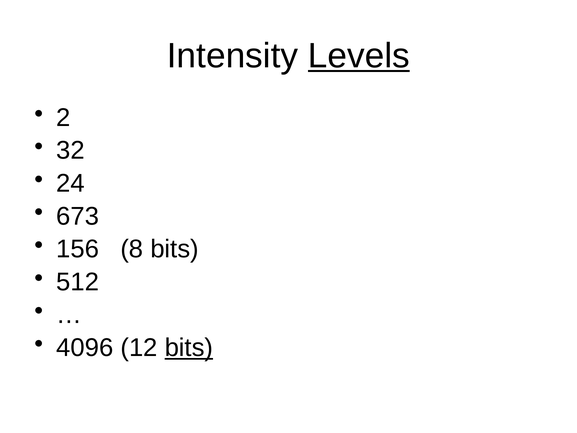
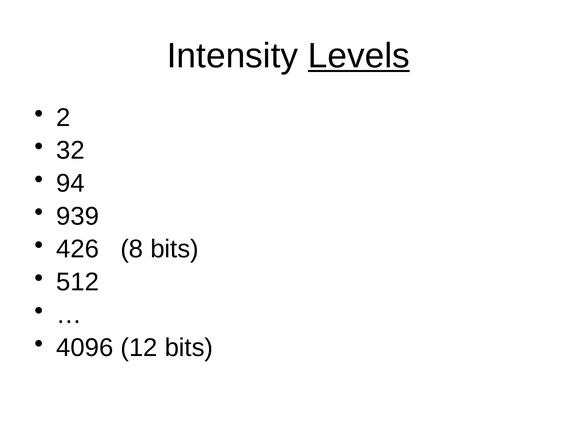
24: 24 -> 94 (71, 183)
673: 673 -> 939 (78, 216)
156: 156 -> 426 (78, 249)
bits underline: present -> none (189, 348)
